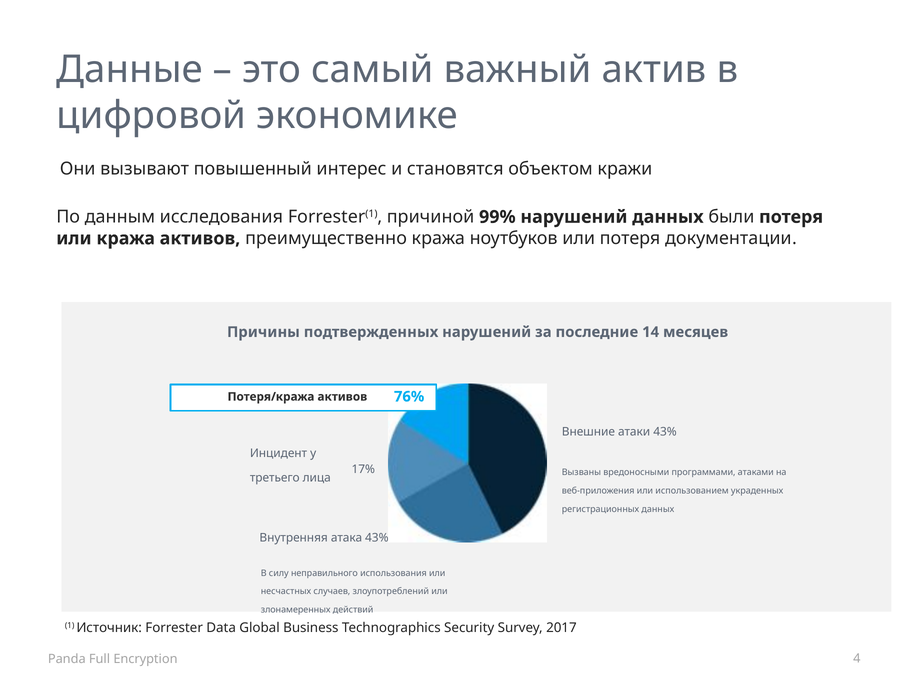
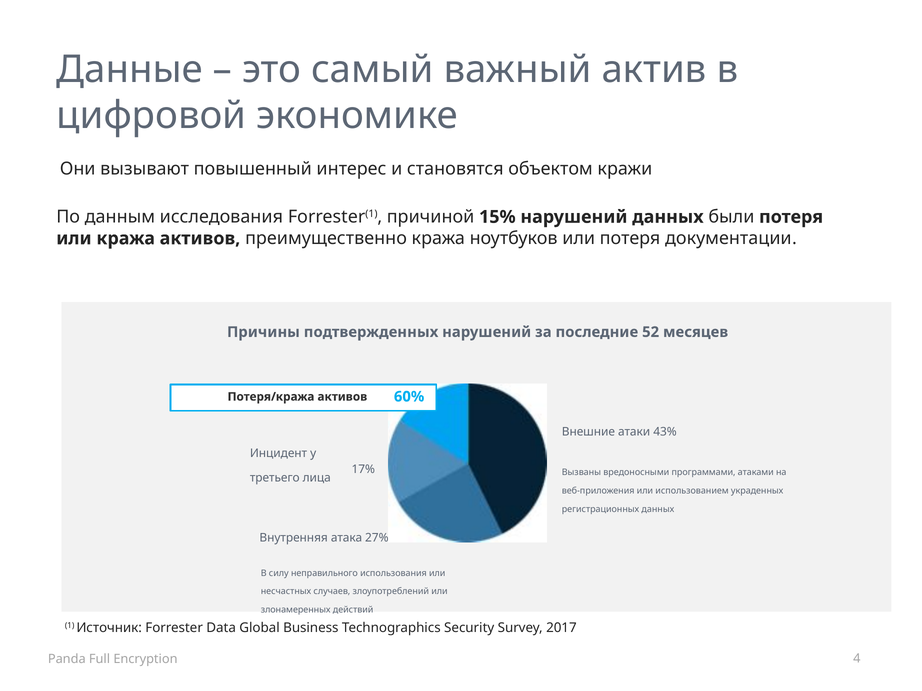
99%: 99% -> 15% (497, 217)
14: 14 -> 52 (651, 332)
76%: 76% -> 60% (409, 397)
атака 43%: 43% -> 27% (377, 538)
